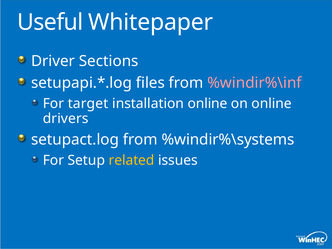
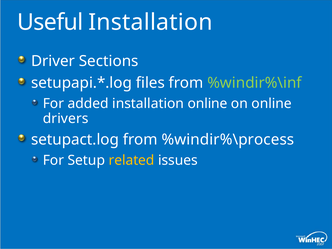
Useful Whitepaper: Whitepaper -> Installation (150, 22)
%windir%\inf colour: pink -> light green (254, 83)
target: target -> added (88, 104)
%windir%\systems: %windir%\systems -> %windir%\process (228, 140)
